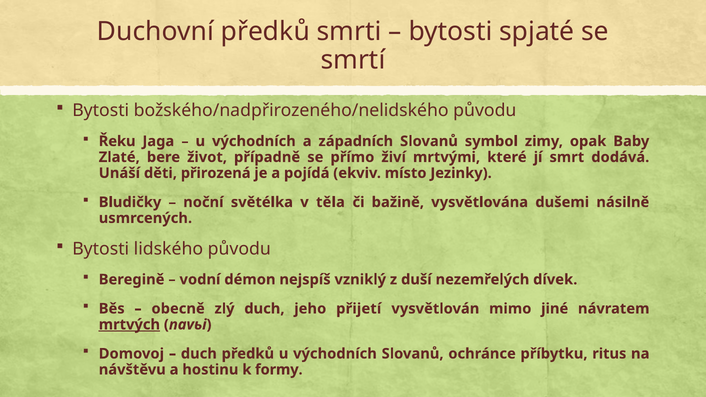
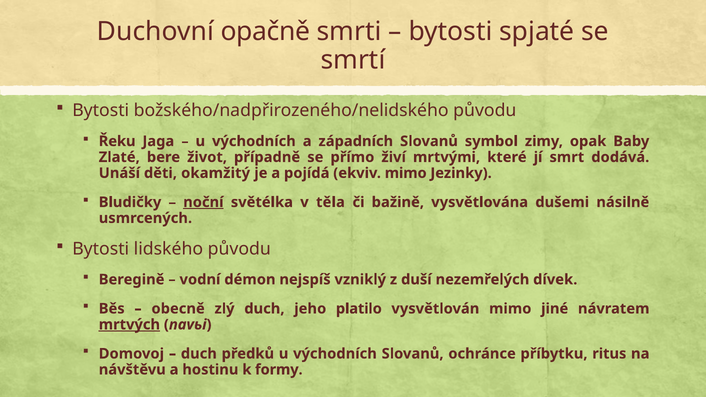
Duchovní předků: předků -> opačně (265, 32)
přirozená: přirozená -> okamžitý (216, 173)
ekviv místo: místo -> mimo (406, 173)
noční underline: none -> present (203, 202)
přijetí: přijetí -> platilo (359, 309)
